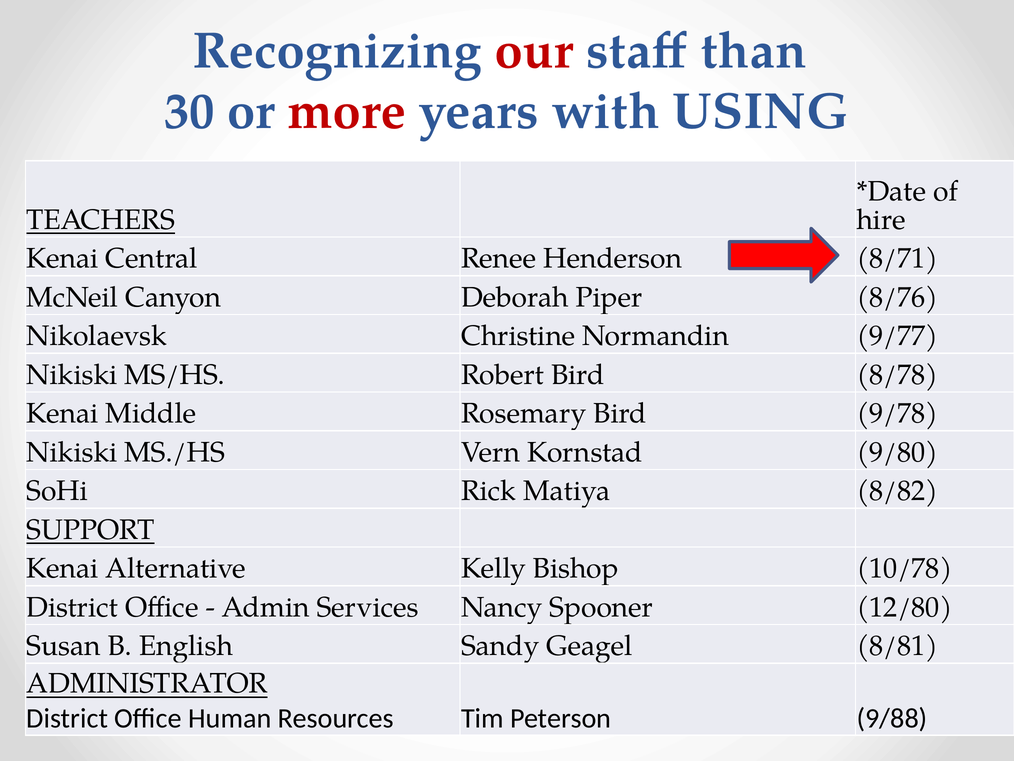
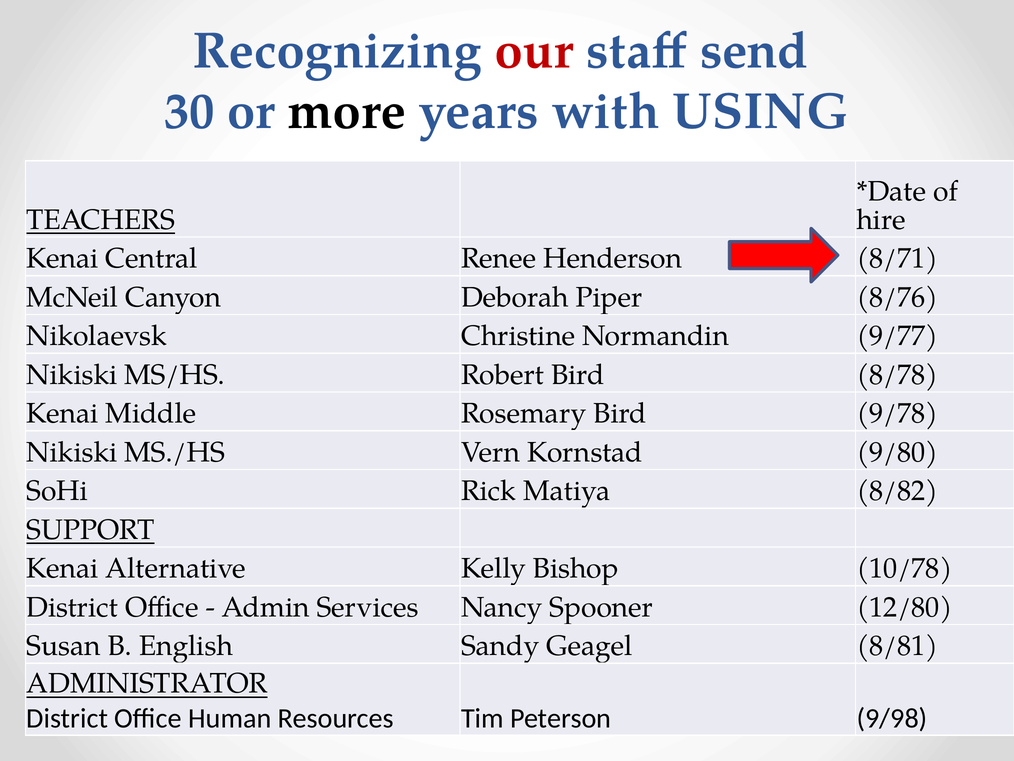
than: than -> send (754, 51)
more colour: red -> black (347, 112)
9/88: 9/88 -> 9/98 (892, 718)
